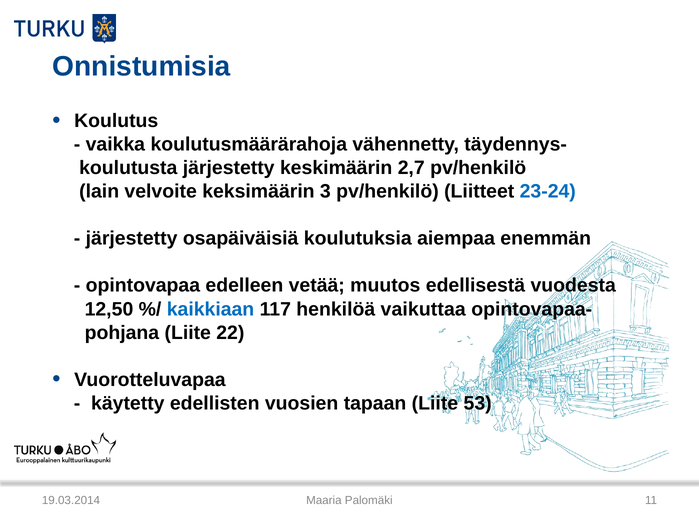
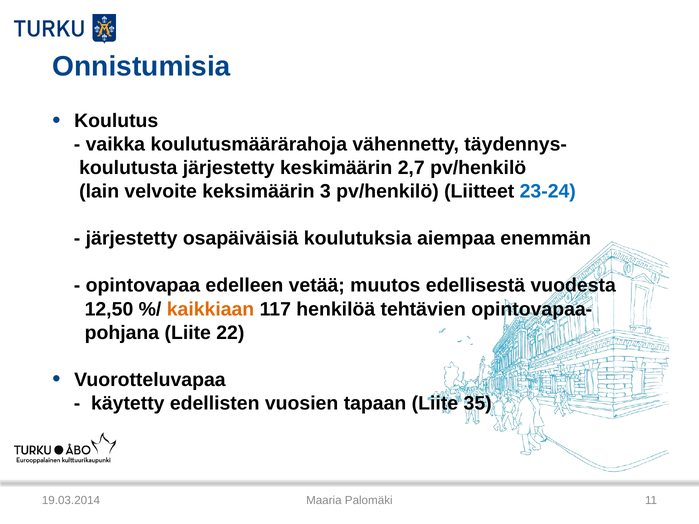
kaikkiaan colour: blue -> orange (210, 309)
vaikuttaa: vaikuttaa -> tehtävien (423, 309)
53: 53 -> 35 (478, 403)
